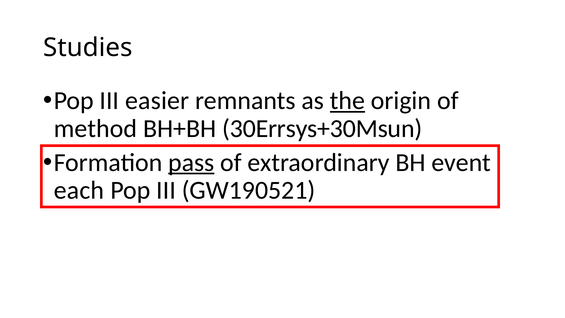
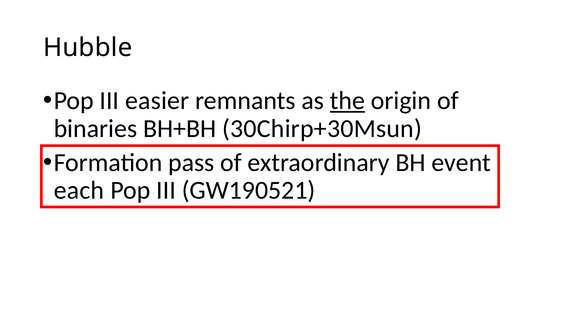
Studies: Studies -> Hubble (88, 47)
method: method -> binaries (95, 129)
30Errsys+30Msun: 30Errsys+30Msun -> 30Chirp+30Msun (322, 129)
pass underline: present -> none (191, 162)
